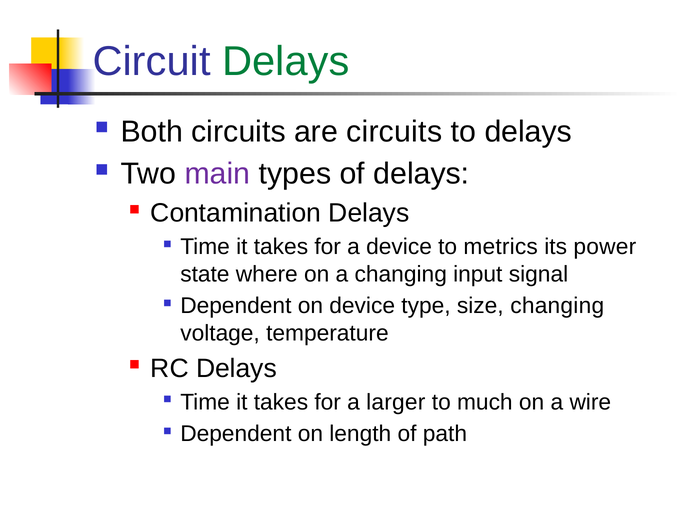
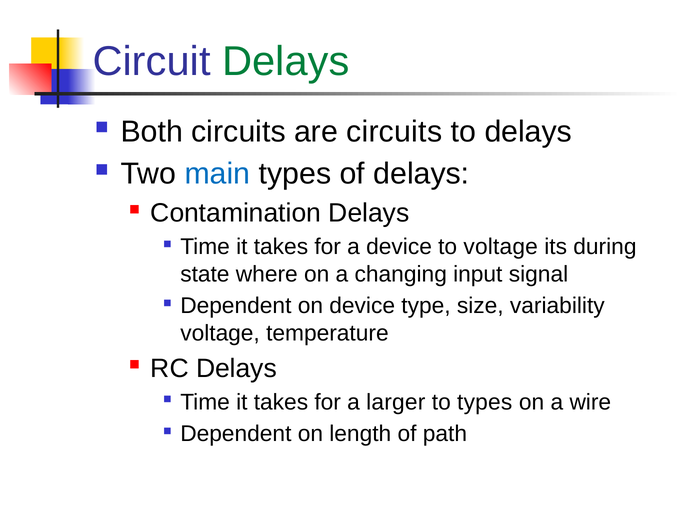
main colour: purple -> blue (217, 174)
to metrics: metrics -> voltage (501, 247)
power: power -> during (605, 247)
size changing: changing -> variability (557, 306)
to much: much -> types (485, 403)
